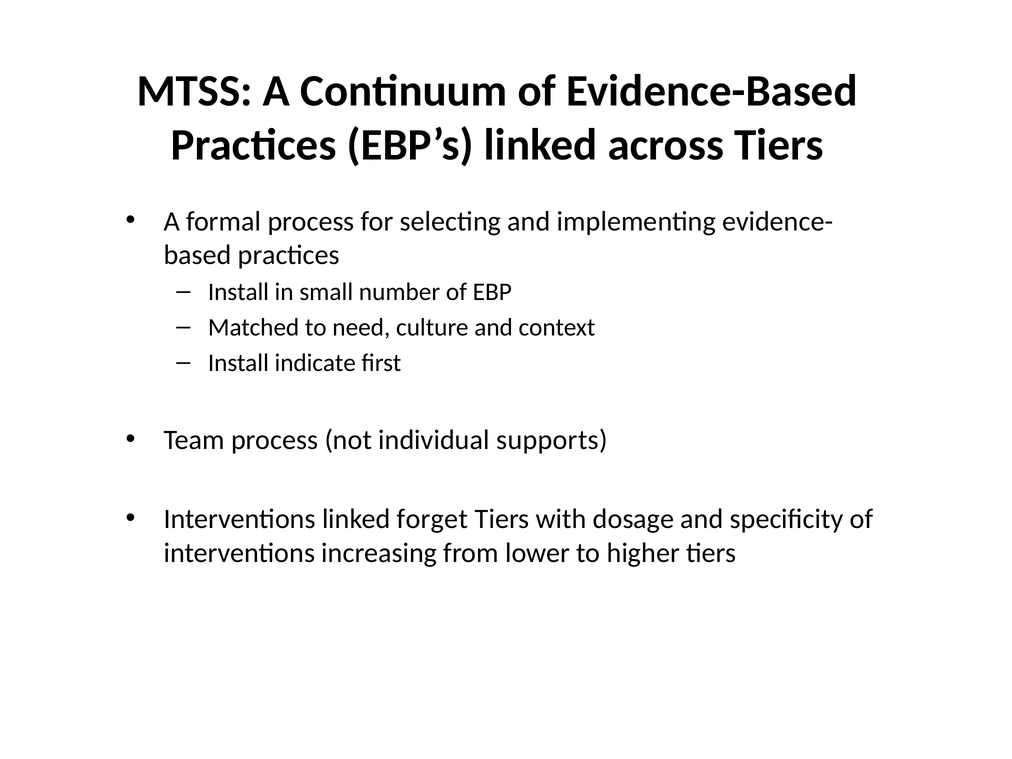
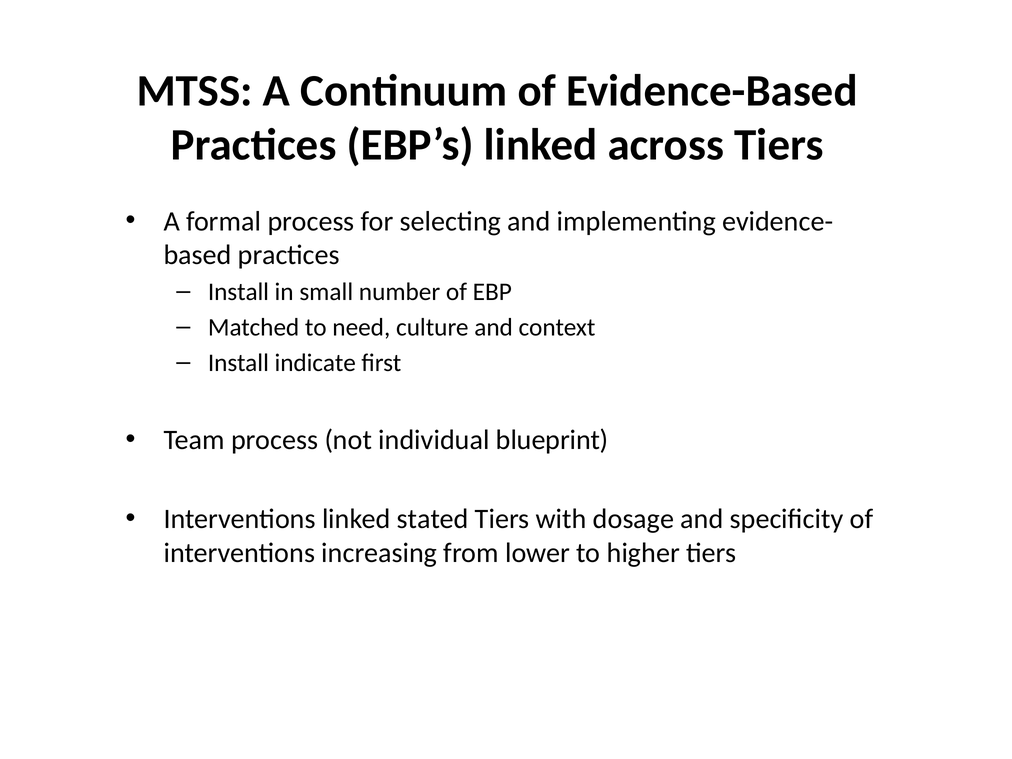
supports: supports -> blueprint (552, 440)
forget: forget -> stated (433, 519)
